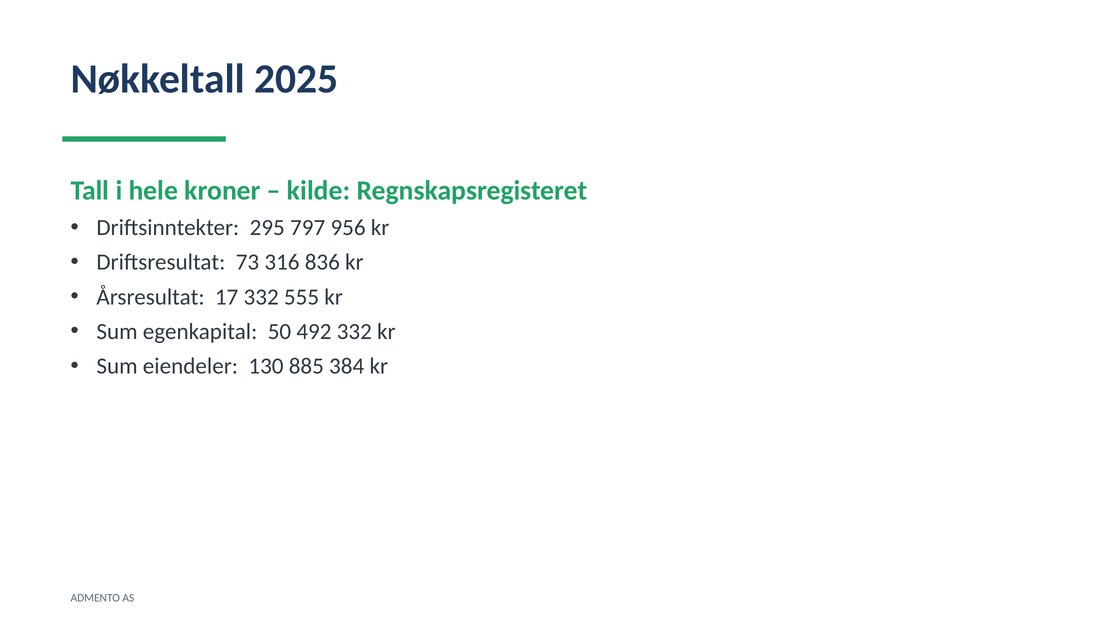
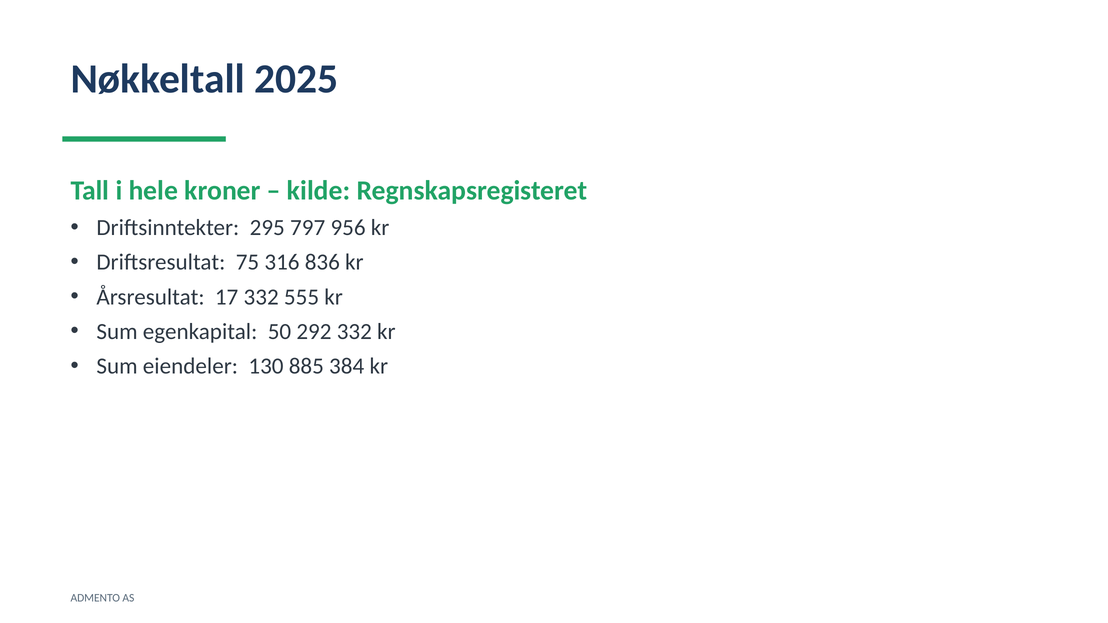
73: 73 -> 75 (247, 262)
492: 492 -> 292 (314, 332)
